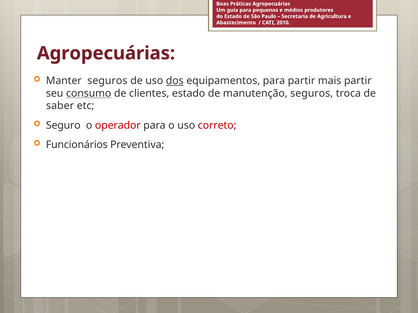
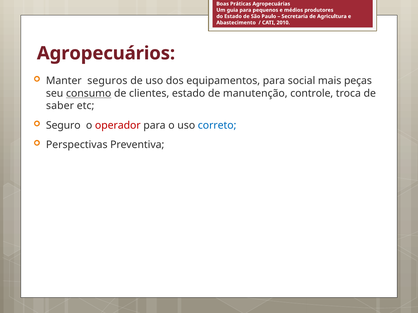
Agropecuárias: Agropecuárias -> Agropecuários (106, 53)
dos underline: present -> none (175, 81)
para partir: partir -> social (302, 81)
mais partir: partir -> peças (358, 81)
manutenção seguros: seguros -> controle (312, 93)
correto colour: red -> blue (217, 126)
Funcionários: Funcionários -> Perspectivas (77, 145)
